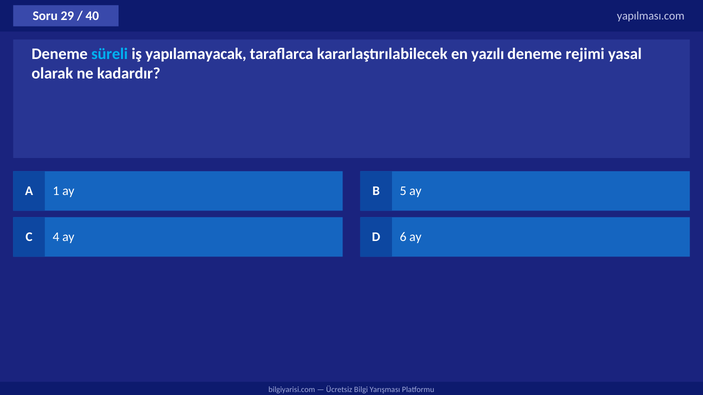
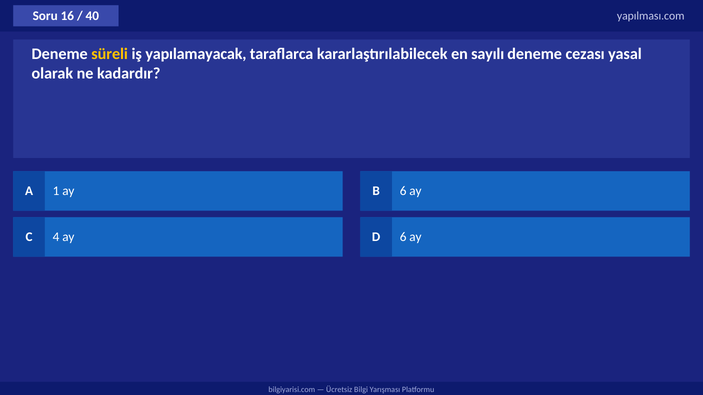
29: 29 -> 16 (67, 16)
süreli colour: light blue -> yellow (110, 54)
yazılı: yazılı -> sayılı (488, 54)
rejimi: rejimi -> cezası (585, 54)
B 5: 5 -> 6 (403, 191)
